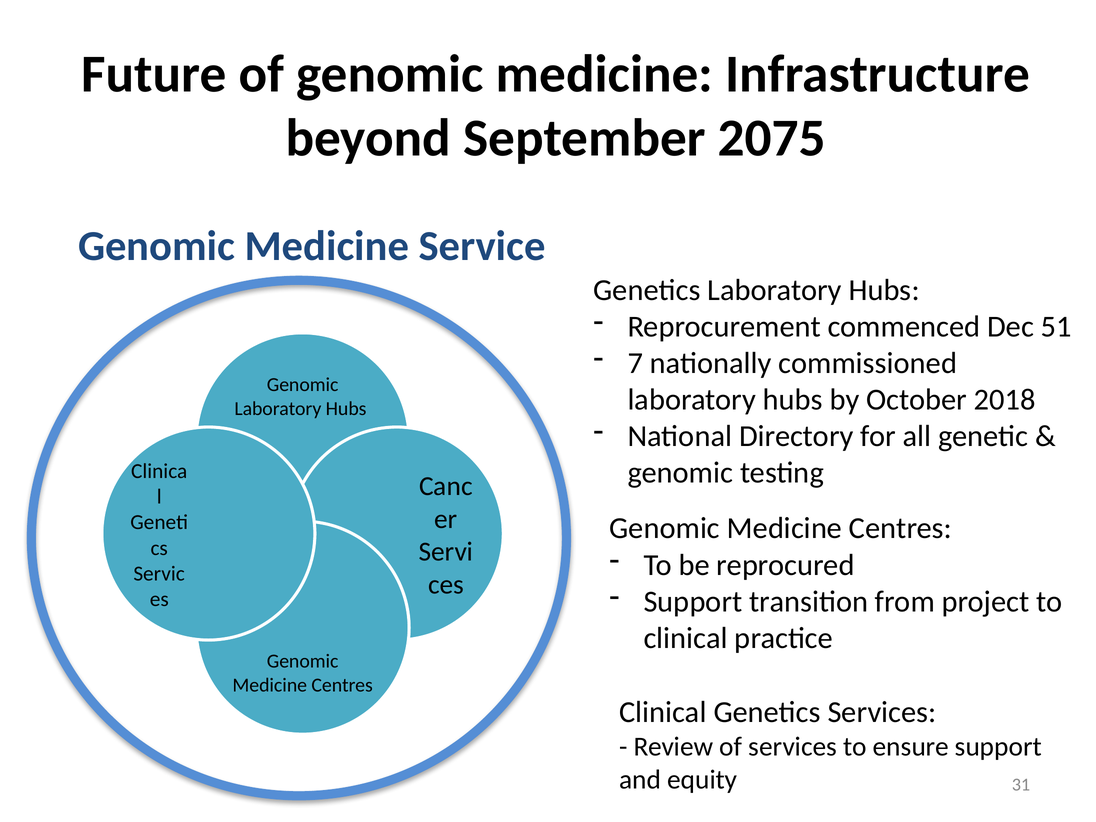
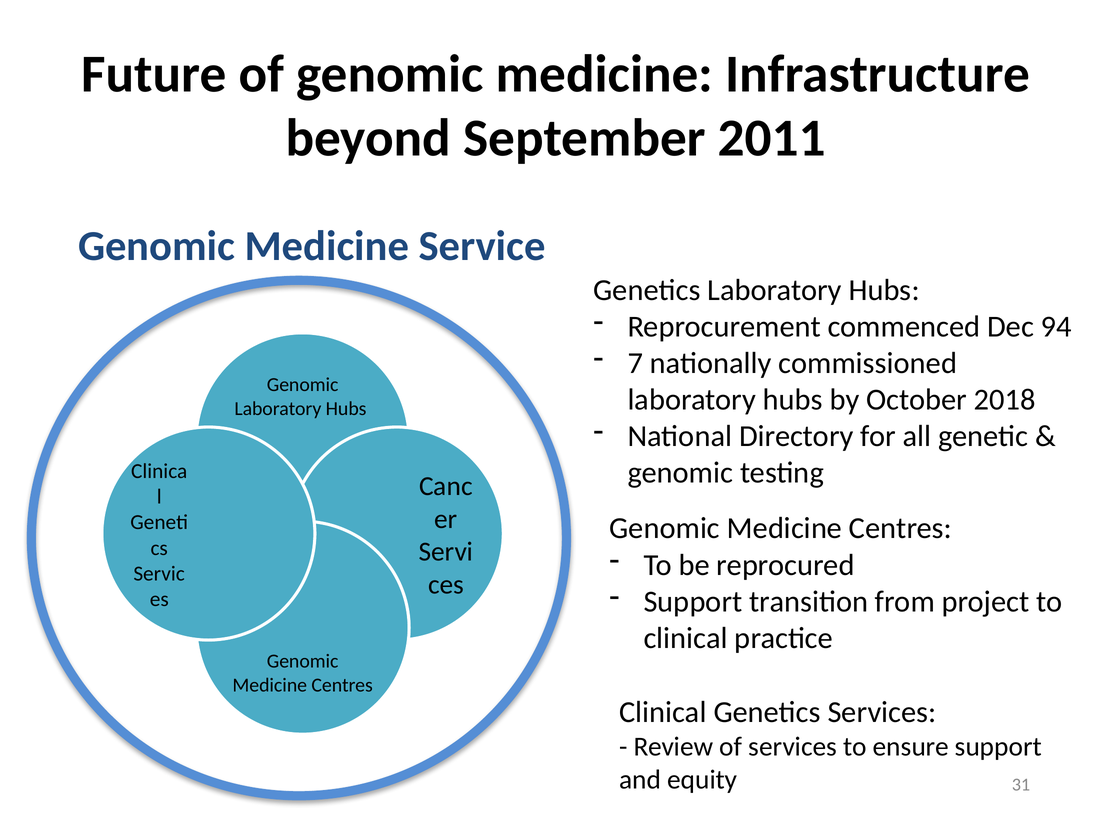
2075: 2075 -> 2011 (772, 138)
51: 51 -> 94 (1056, 327)
